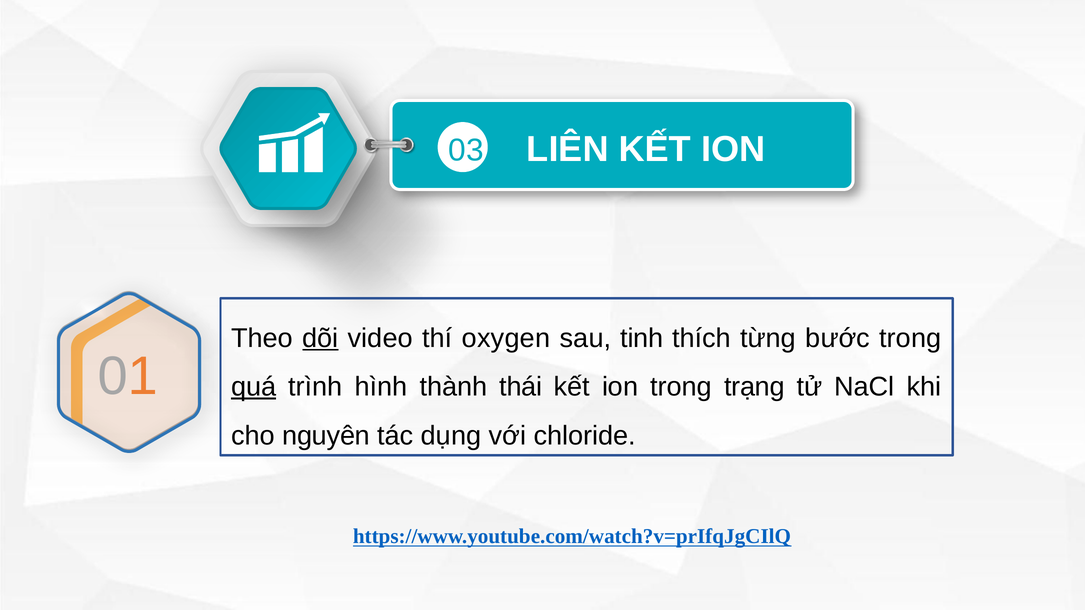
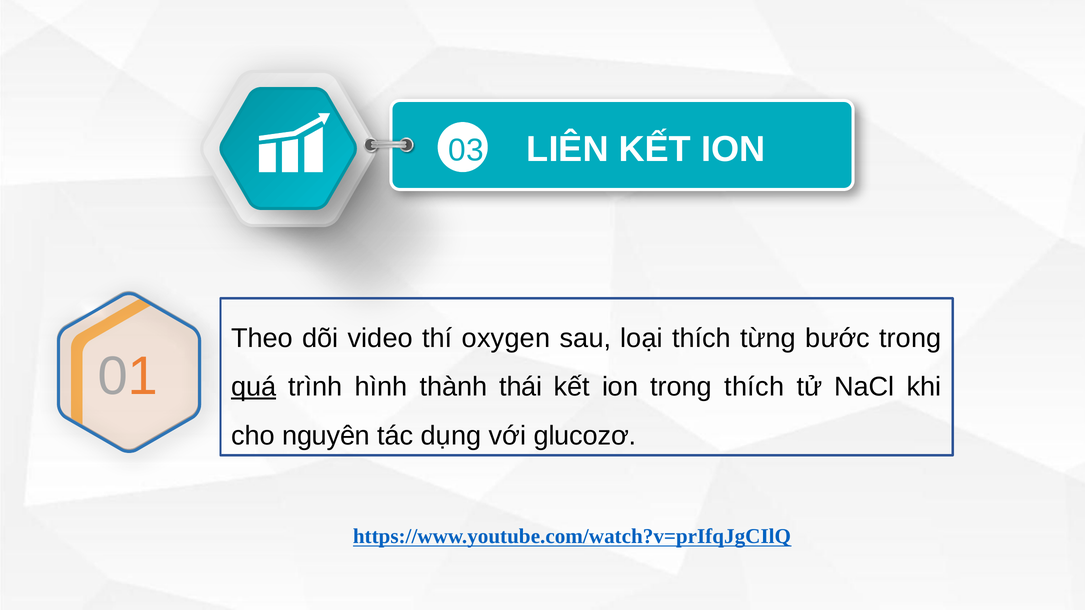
dõi underline: present -> none (320, 338)
tinh: tinh -> loại (642, 338)
trong trạng: trạng -> thích (754, 387)
chloride: chloride -> glucozơ (585, 436)
